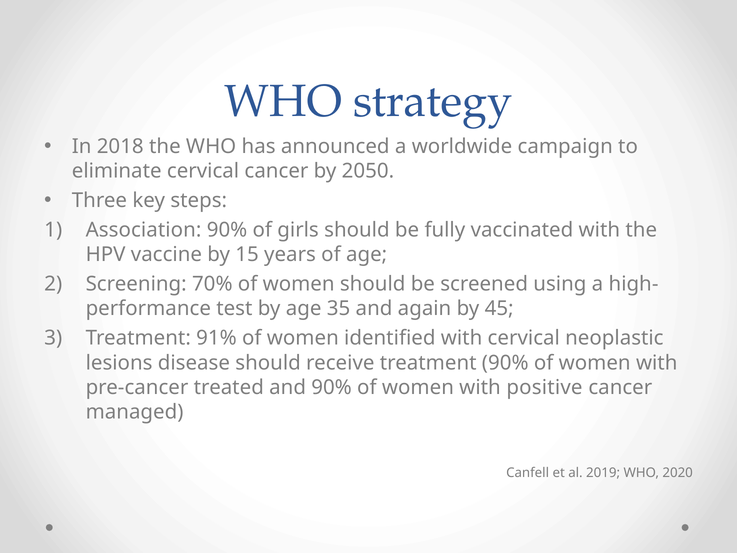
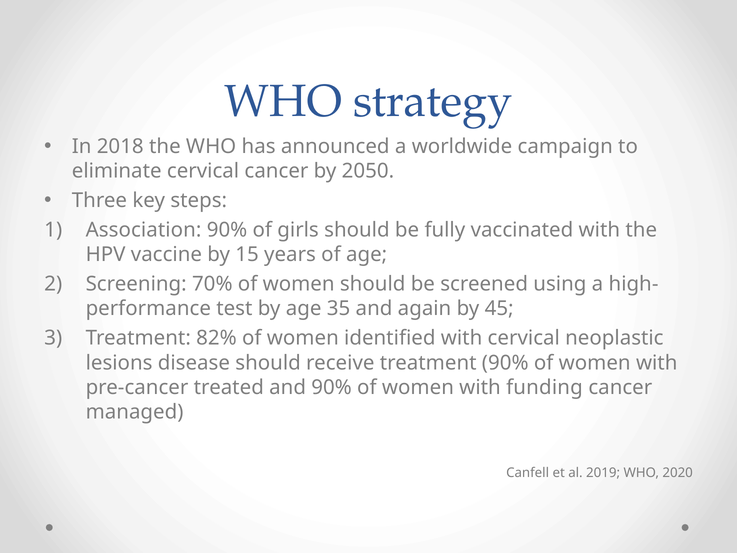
91%: 91% -> 82% (216, 338)
positive: positive -> funding (544, 387)
